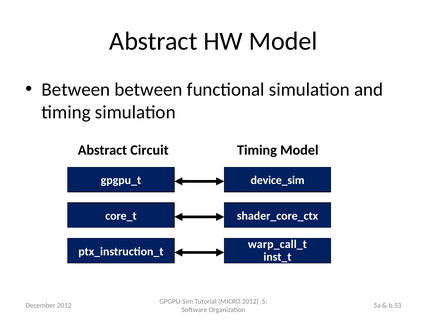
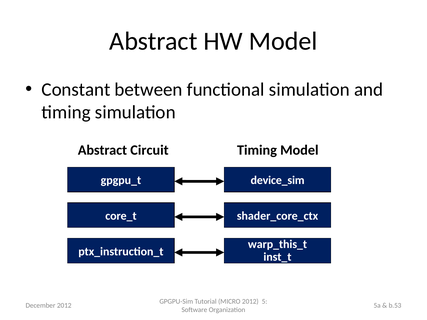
Between: Between -> Constant (76, 90)
warp_call_t: warp_call_t -> warp_this_t (278, 244)
